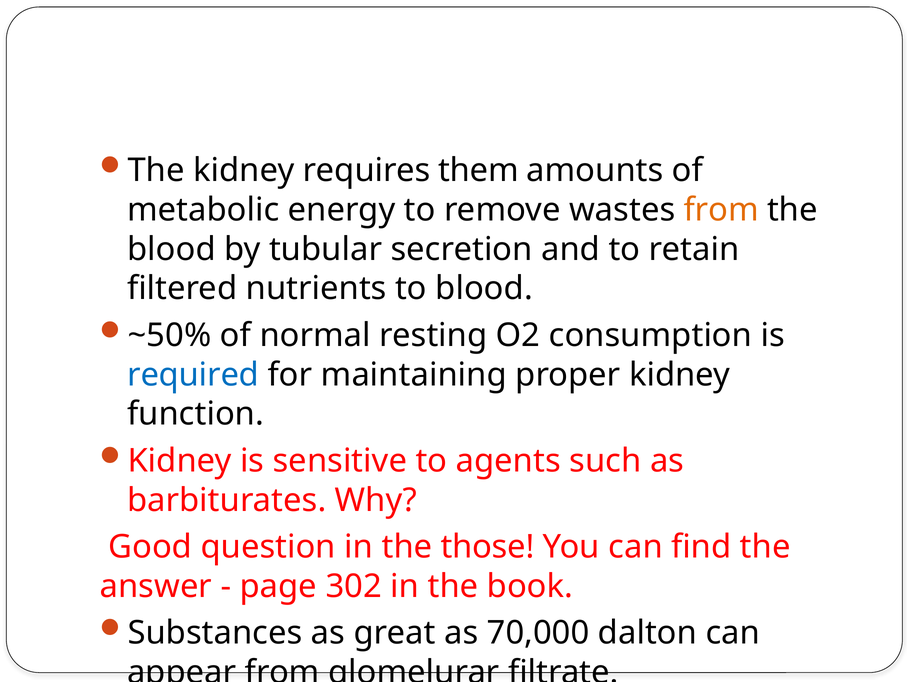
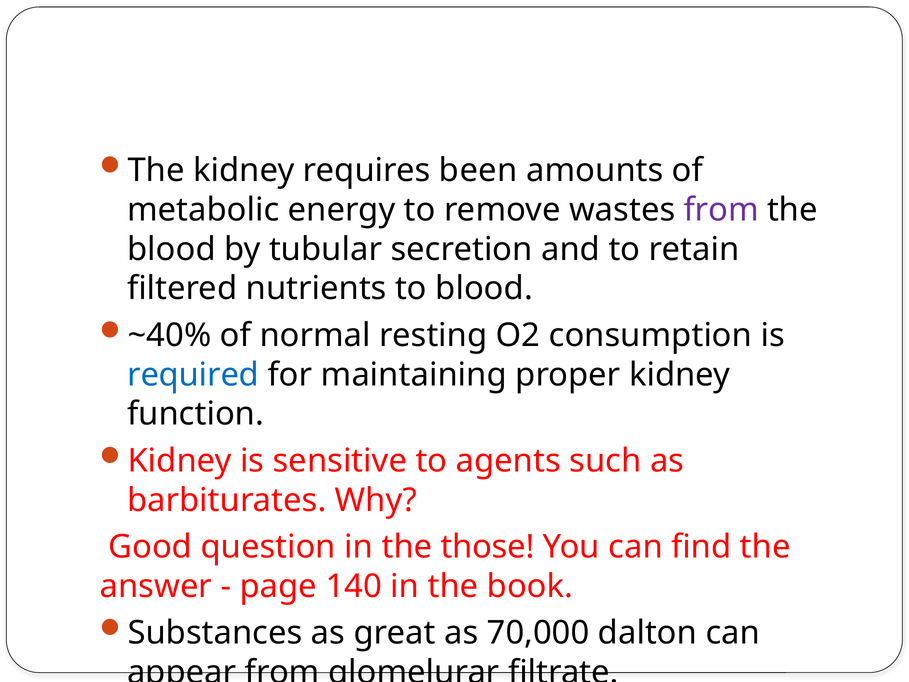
them: them -> been (478, 170)
from colour: orange -> purple (721, 210)
~50%: ~50% -> ~40% (169, 335)
302: 302 -> 140 (354, 586)
